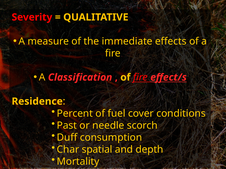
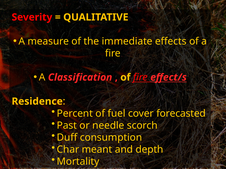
conditions: conditions -> forecasted (181, 114)
spatial: spatial -> meant (97, 150)
